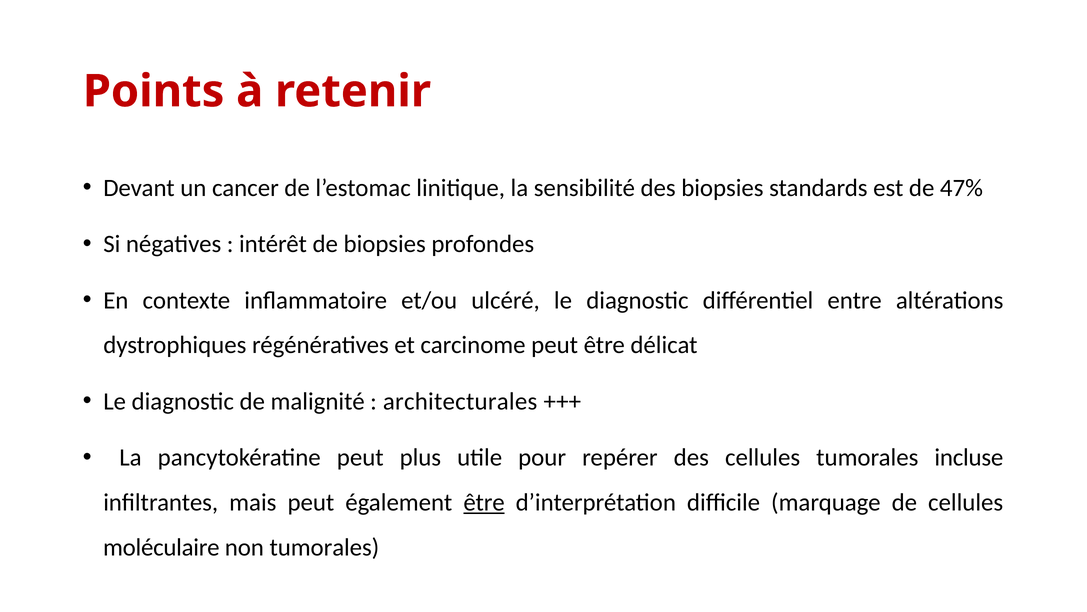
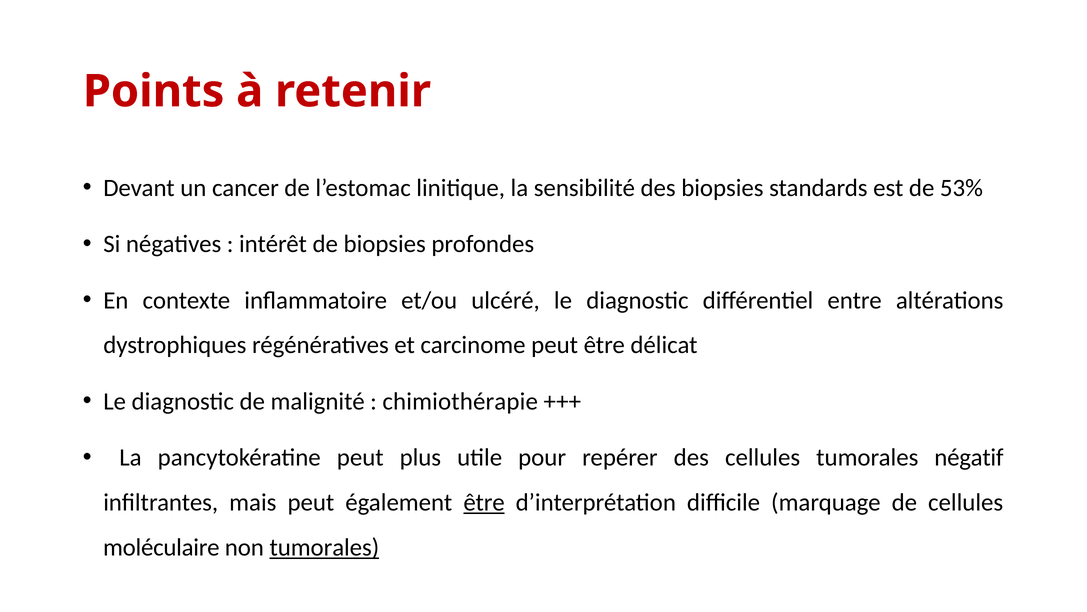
47%: 47% -> 53% (961, 188)
architecturales: architecturales -> chimiothérapie (460, 401)
incluse: incluse -> négatif (969, 457)
tumorales underline: none -> present (324, 547)
